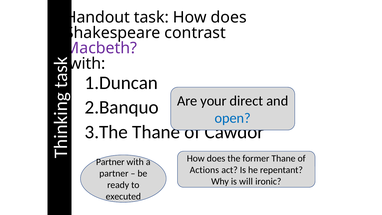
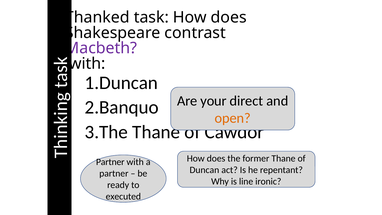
Handout: Handout -> Thanked (97, 17)
open colour: blue -> orange (233, 118)
Actions: Actions -> Duncan (204, 170)
will: will -> line (246, 181)
